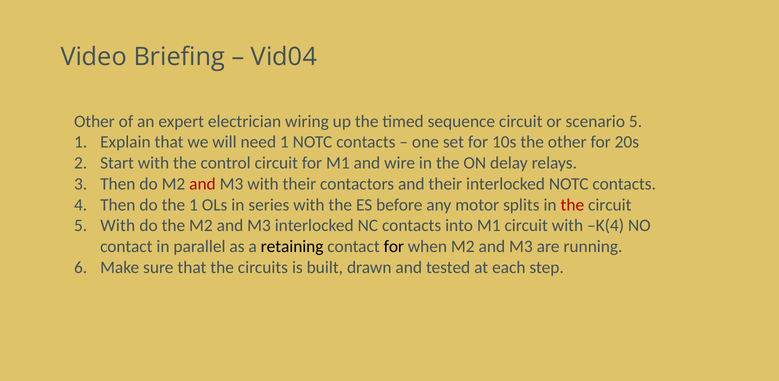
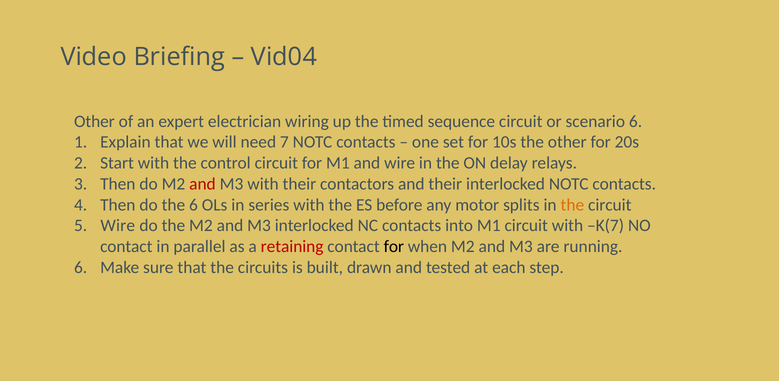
scenario 5: 5 -> 6 (636, 121)
need 1: 1 -> 7 (284, 142)
the 1: 1 -> 6 (193, 205)
the colour: red -> orange (572, 205)
With: With -> Wire (118, 226)
K(4: K(4 -> K(7 (606, 226)
retaining colour: black -> red (292, 246)
